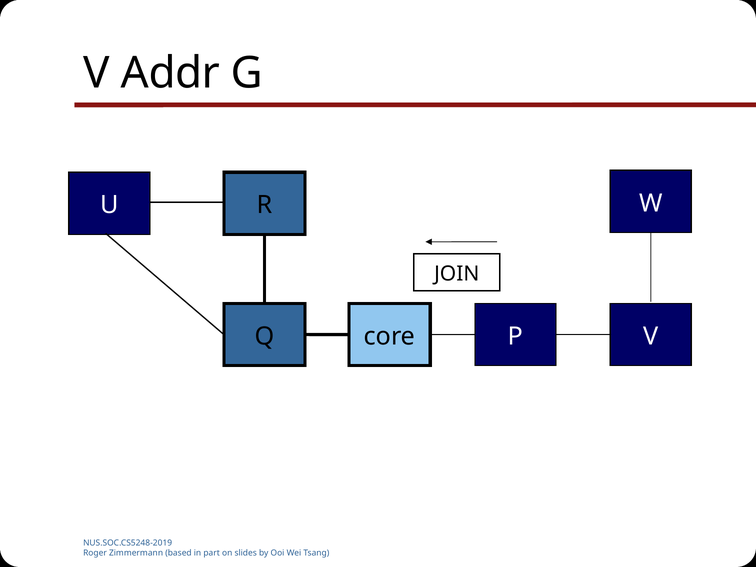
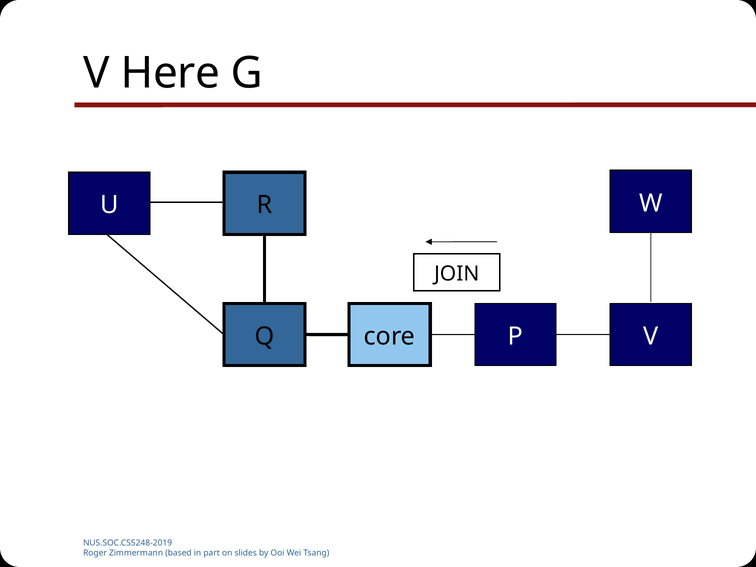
Addr: Addr -> Here (170, 73)
